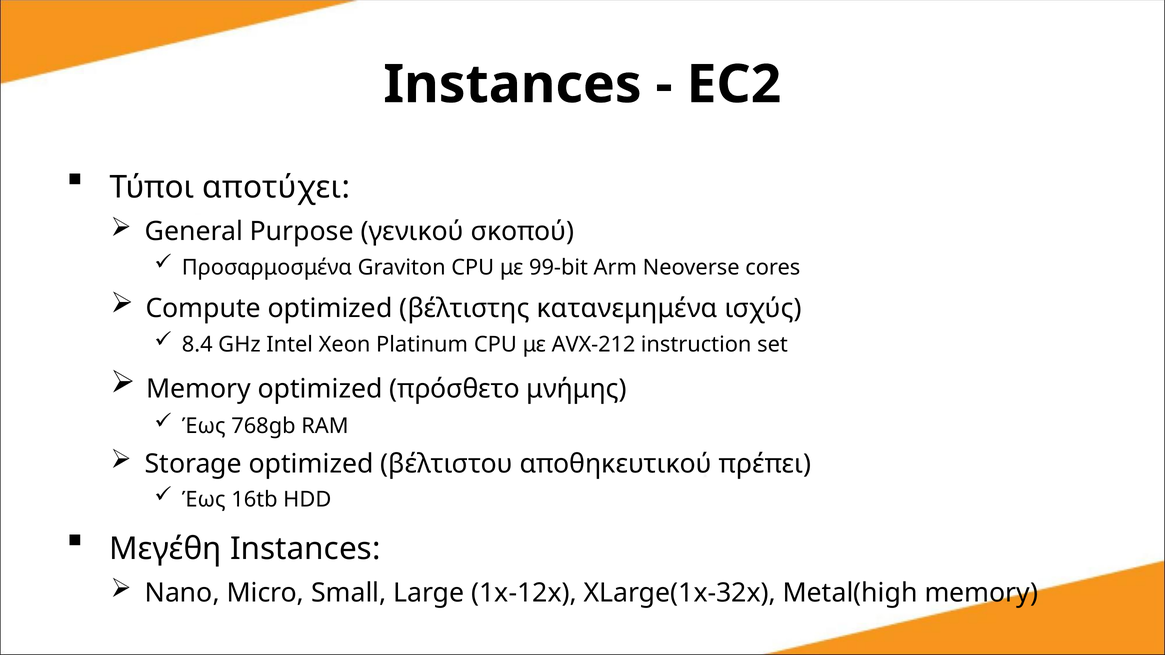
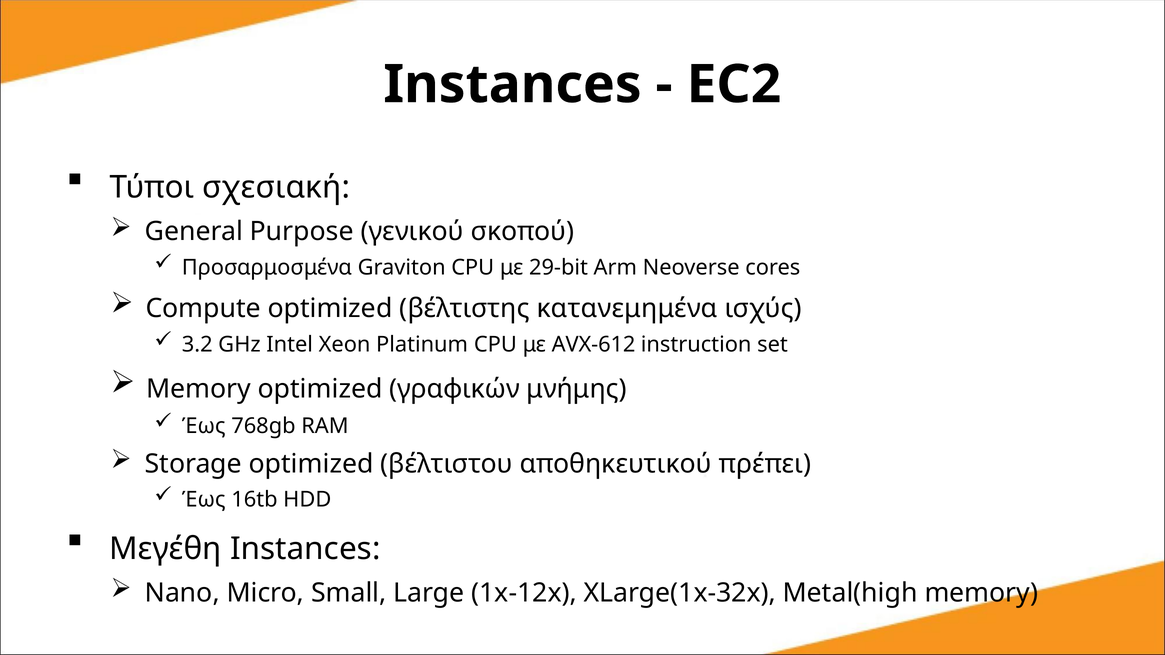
αποτύχει: αποτύχει -> σχεσιακή (276, 188)
99-bit: 99-bit -> 29-bit (558, 267)
8.4: 8.4 -> 3.2 (197, 345)
AVX-212: AVX-212 -> AVX-612 (594, 345)
πρόσθετο: πρόσθετο -> γραφικών (455, 389)
